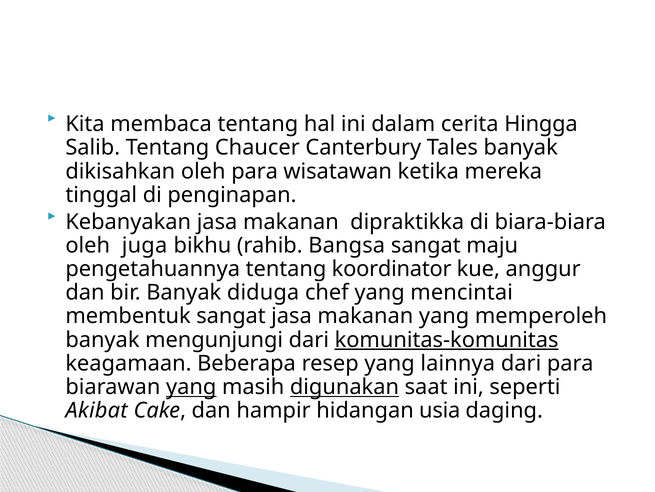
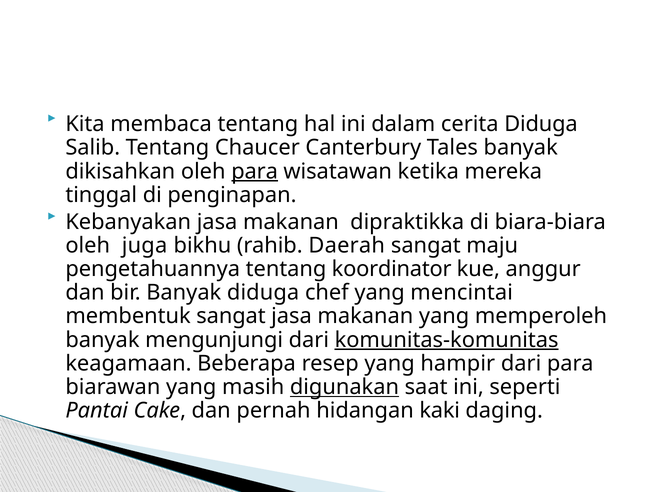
cerita Hingga: Hingga -> Diduga (541, 124)
para underline: none -> present (255, 171)
Bangsa: Bangsa -> Daerah (347, 245)
lainnya: lainnya -> hampir (458, 363)
yang underline: present -> none (191, 386)
Akibat: Akibat -> Pantai (97, 410)
hampir: hampir -> pernah (274, 410)
usia: usia -> kaki (440, 410)
